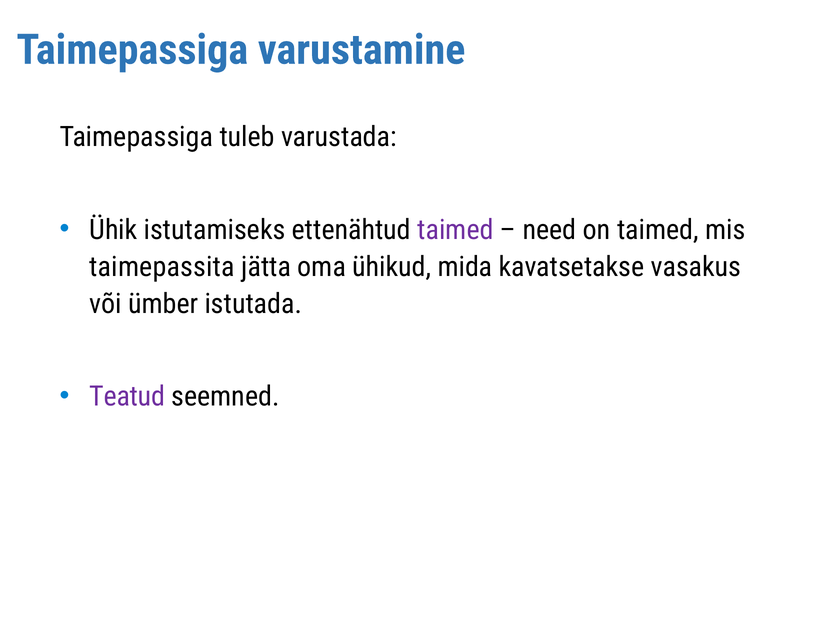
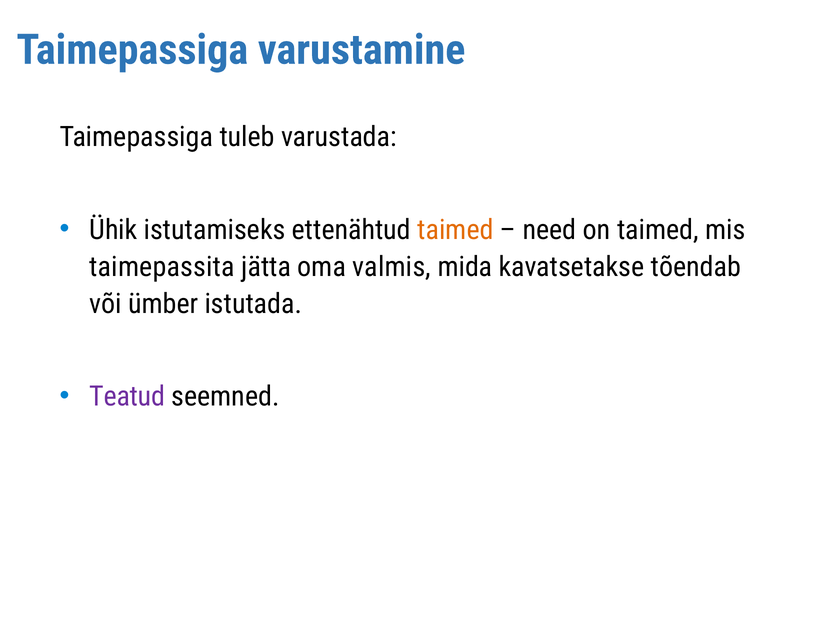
taimed colour: purple -> orange (455, 230)
ühikud: ühikud -> valmis (392, 267)
vasakus: vasakus -> tõendab (696, 267)
